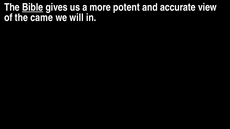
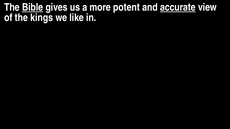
accurate underline: none -> present (178, 7)
came: came -> kings (42, 18)
will: will -> like (77, 18)
